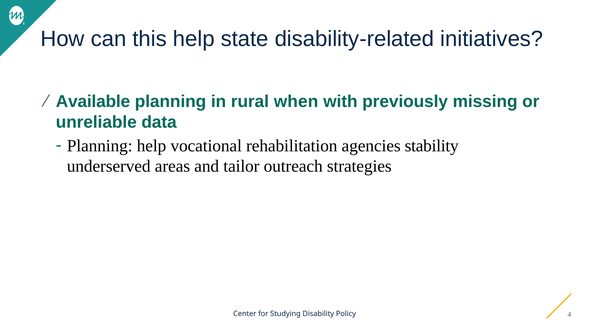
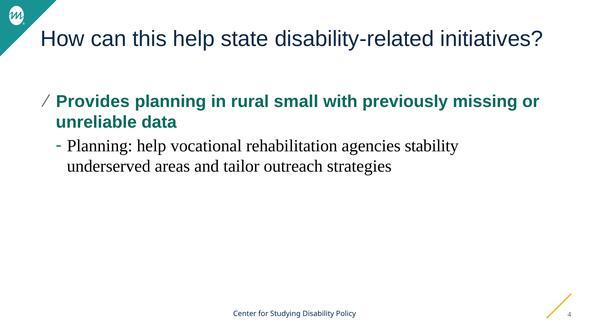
Available: Available -> Provides (93, 102)
when: when -> small (296, 102)
